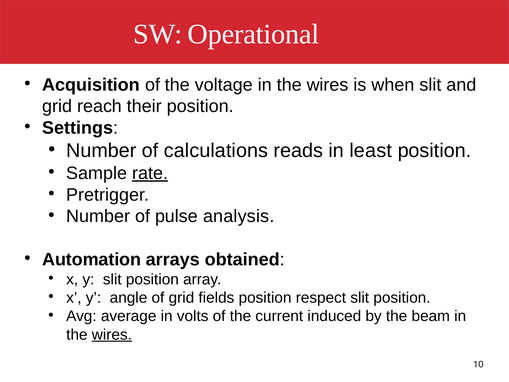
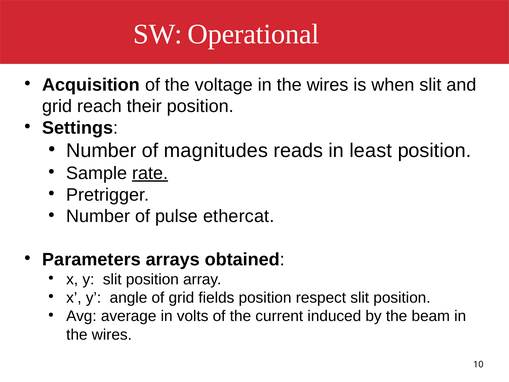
calculations: calculations -> magnitudes (216, 151)
analysis: analysis -> ethercat (239, 216)
Automation: Automation -> Parameters (92, 259)
wires underline: present -> none (112, 334)
